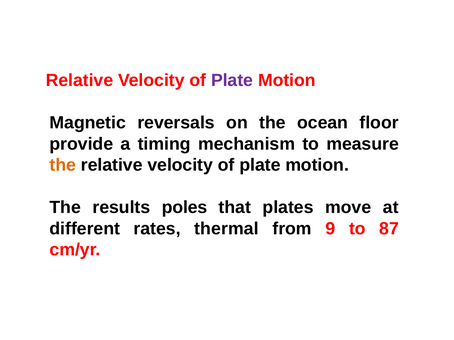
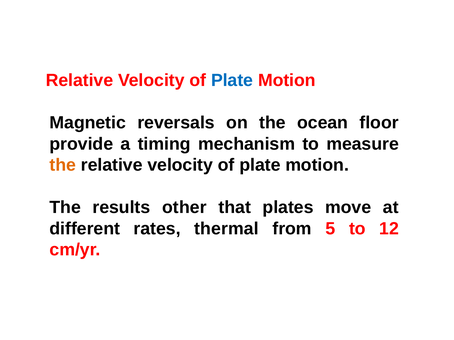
Plate colour: purple -> blue (232, 81)
poles: poles -> other (184, 208)
9: 9 -> 5 (331, 229)
87: 87 -> 12 (389, 229)
